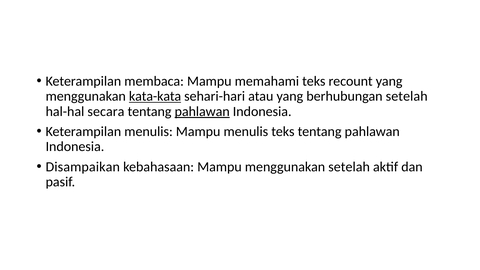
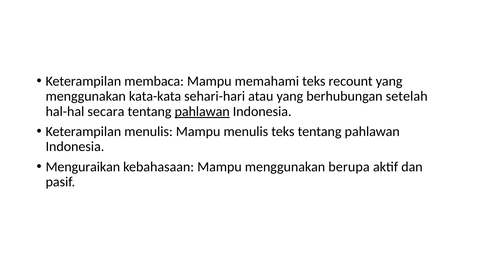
kata-kata underline: present -> none (155, 96)
Disampaikan: Disampaikan -> Menguraikan (83, 167)
menggunakan setelah: setelah -> berupa (349, 167)
